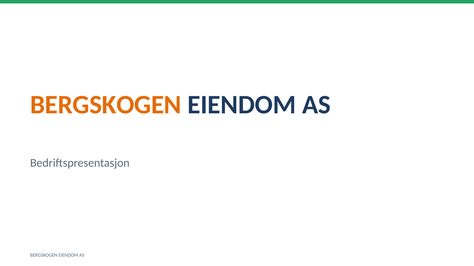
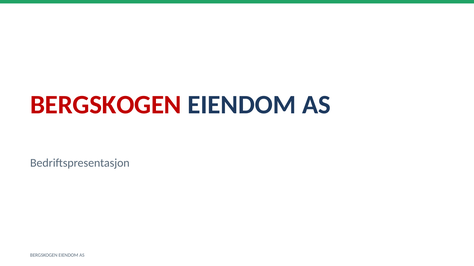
BERGSKOGEN colour: orange -> red (106, 105)
